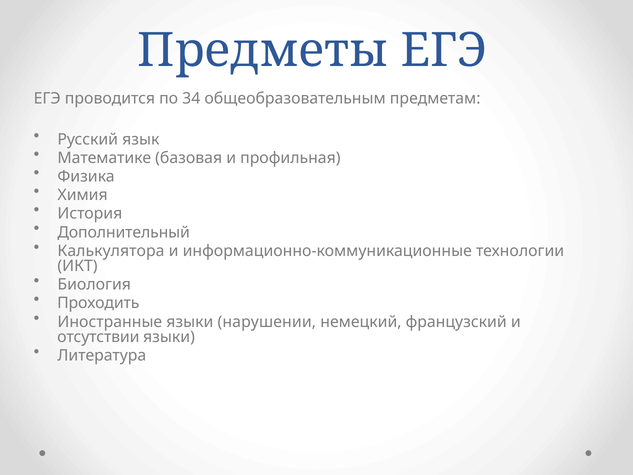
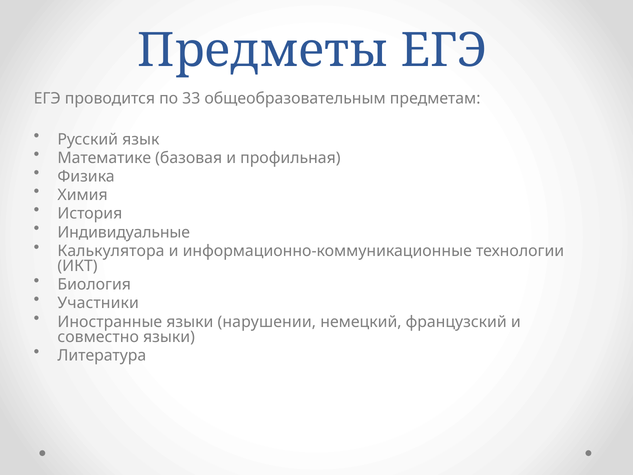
34: 34 -> 33 (191, 98)
Дополнительный: Дополнительный -> Индивидуальные (124, 232)
Проходить: Проходить -> Участники (98, 303)
отсутствии: отсутствии -> совместно (98, 337)
